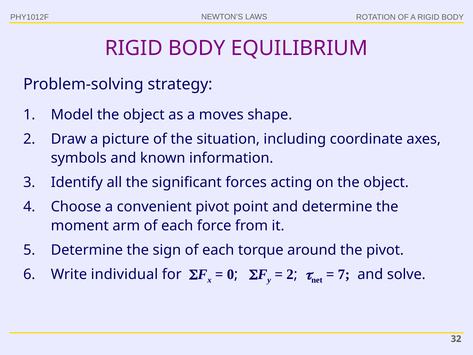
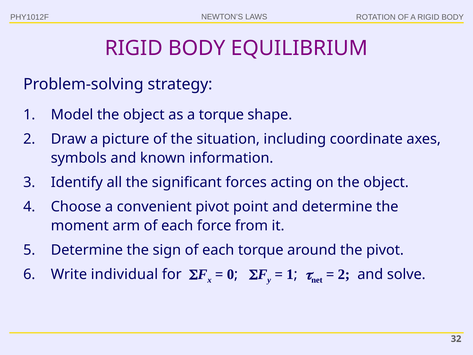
a moves: moves -> torque (221, 115)
2: 2 -> 1 (290, 274)
7: 7 -> 2 (344, 274)
